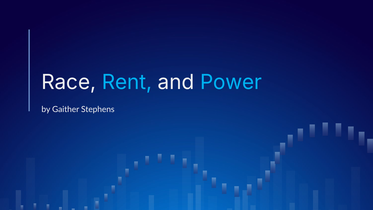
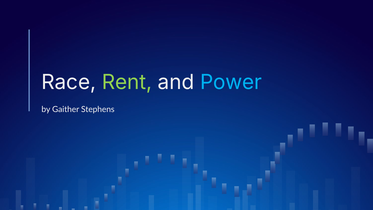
Rent colour: light blue -> light green (127, 82)
